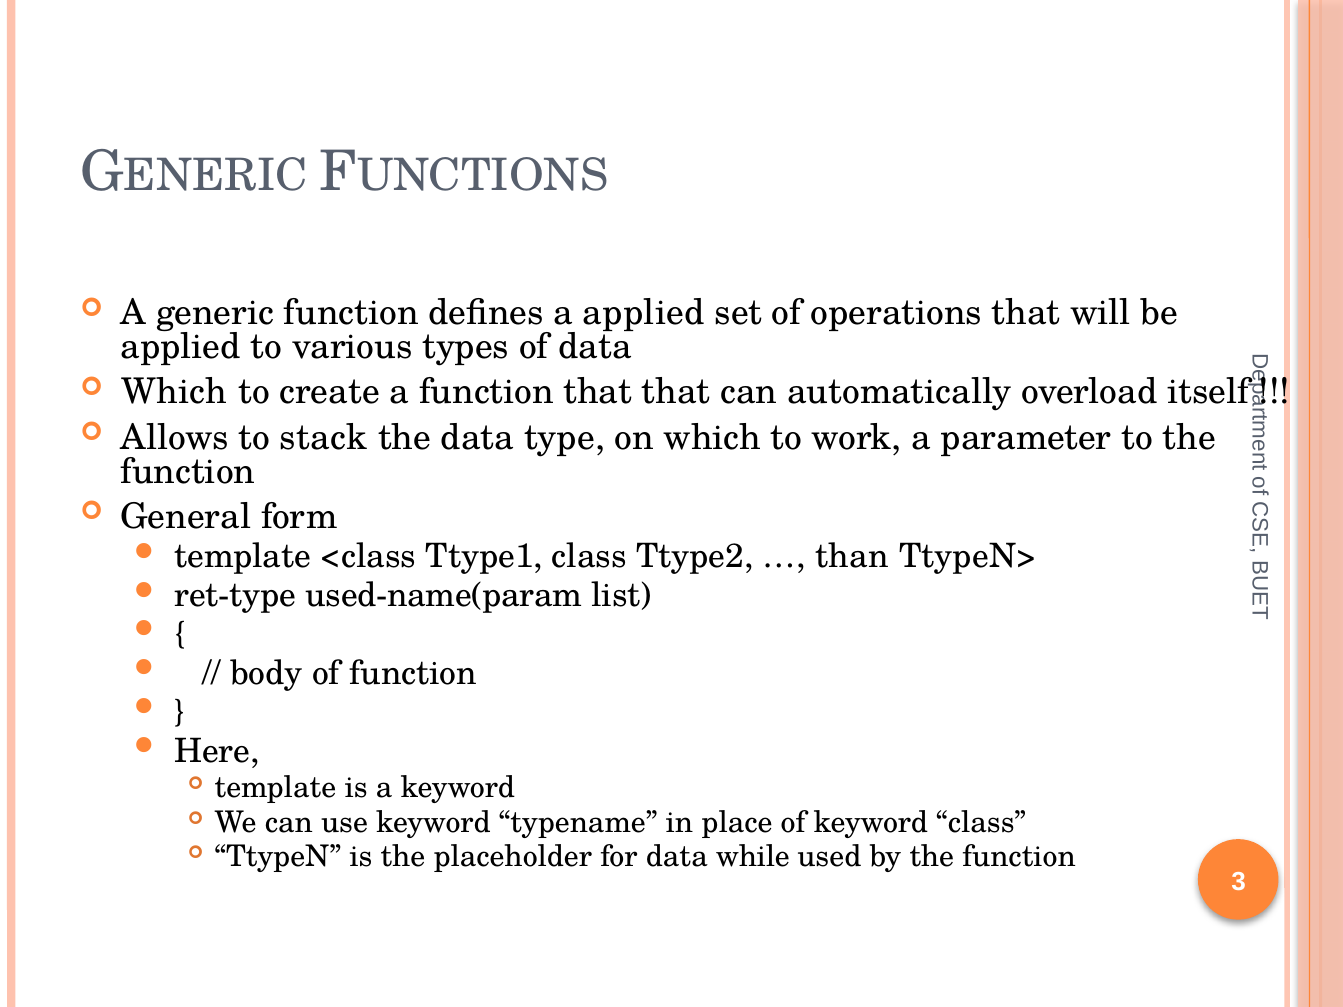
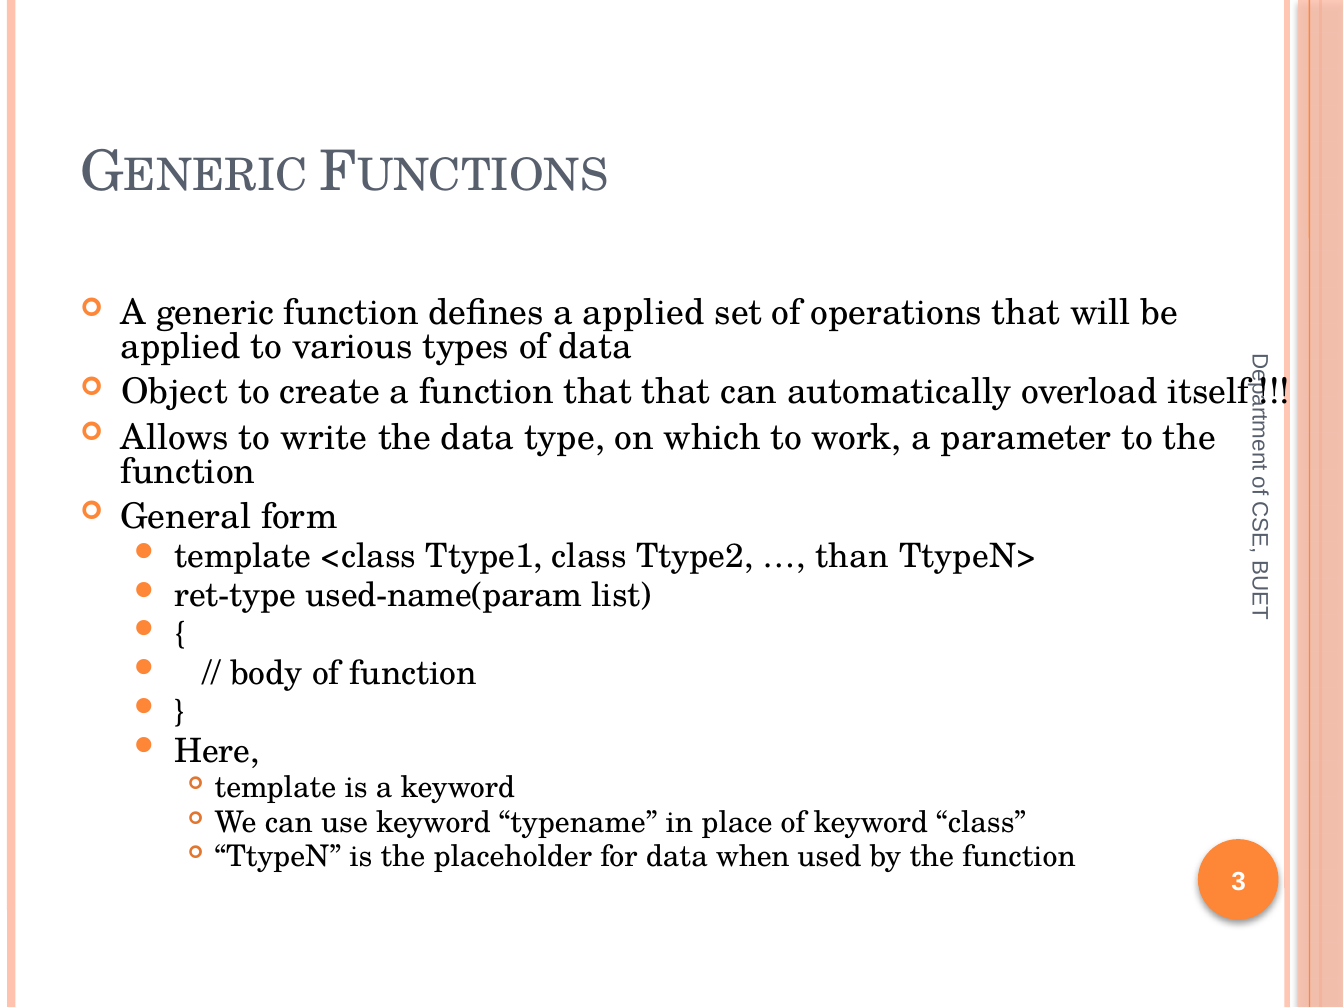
Which: Which -> Object (174, 392)
stack: stack -> write (324, 438)
while: while -> when (753, 857)
